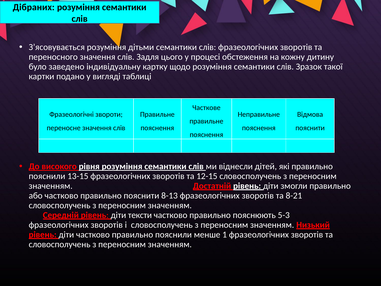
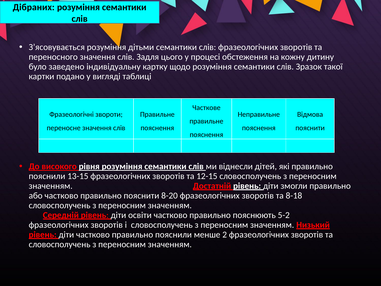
8-13: 8-13 -> 8-20 (170, 195)
8-21: 8-21 -> 8-18 (294, 195)
тексти: тексти -> освіти (140, 215)
5-3: 5-3 -> 5-2 (284, 215)
1: 1 -> 2 (225, 234)
